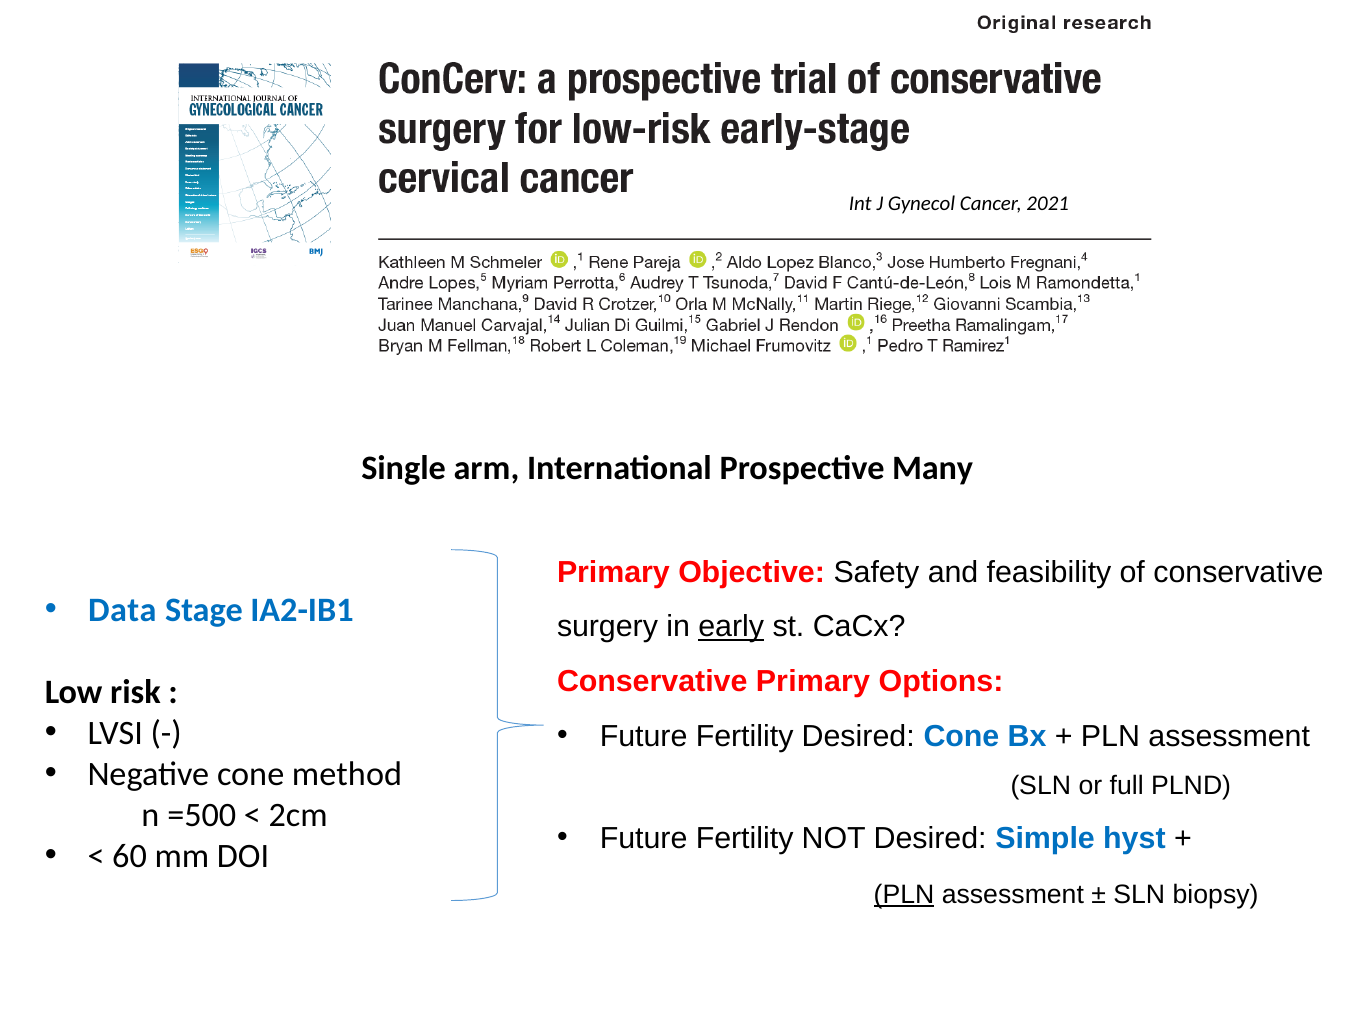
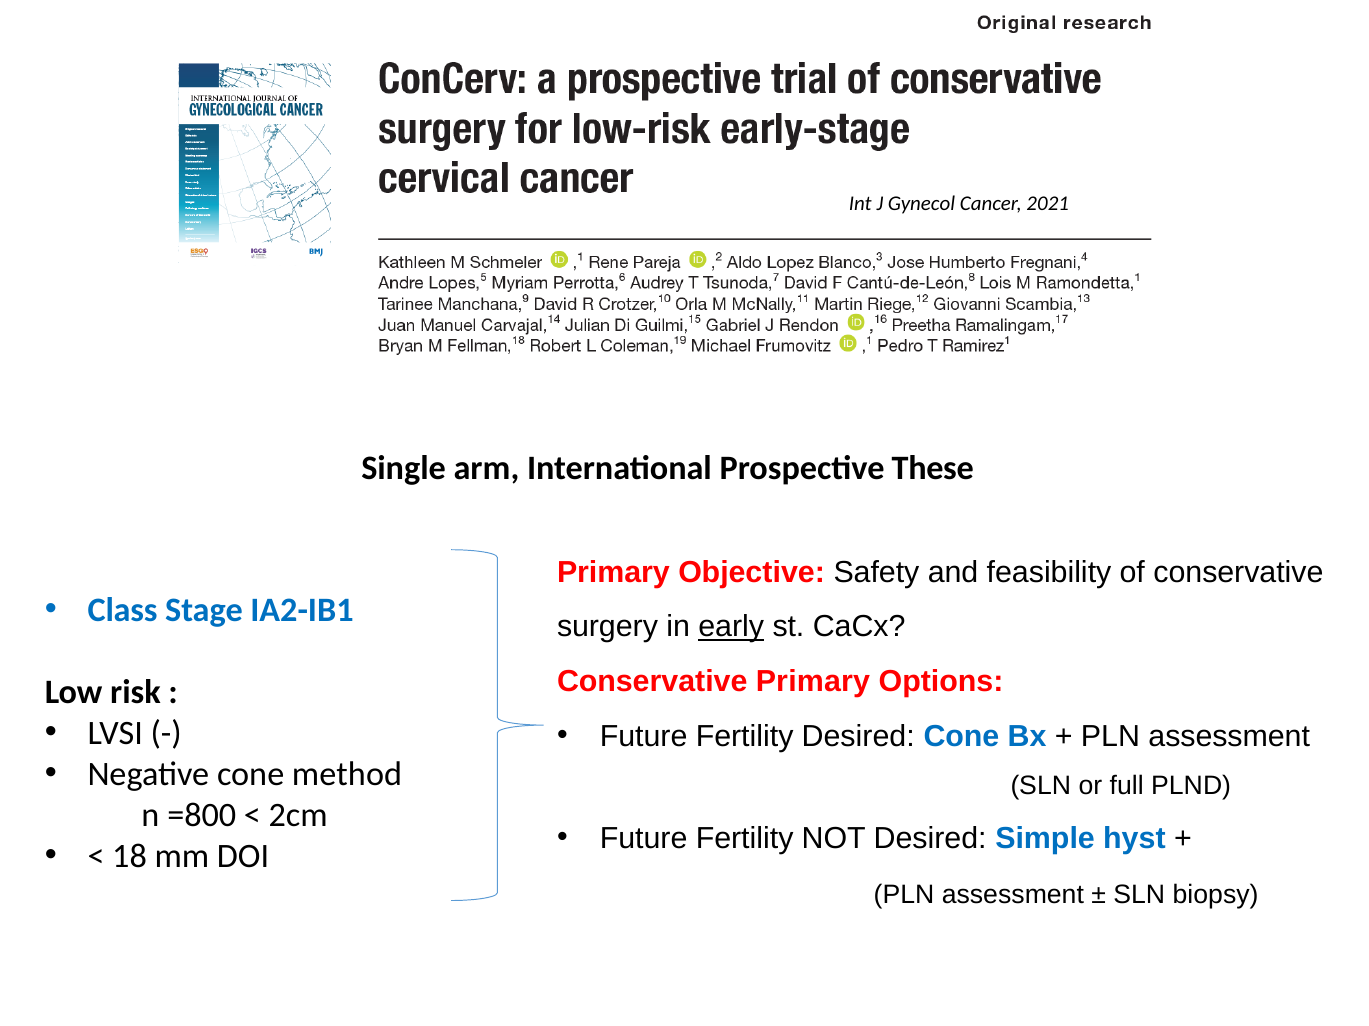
Many: Many -> These (933, 469)
Data: Data -> Class (123, 610)
=500: =500 -> =800 (202, 816)
60: 60 -> 18 (130, 857)
PLN underline: present -> none (904, 895)
